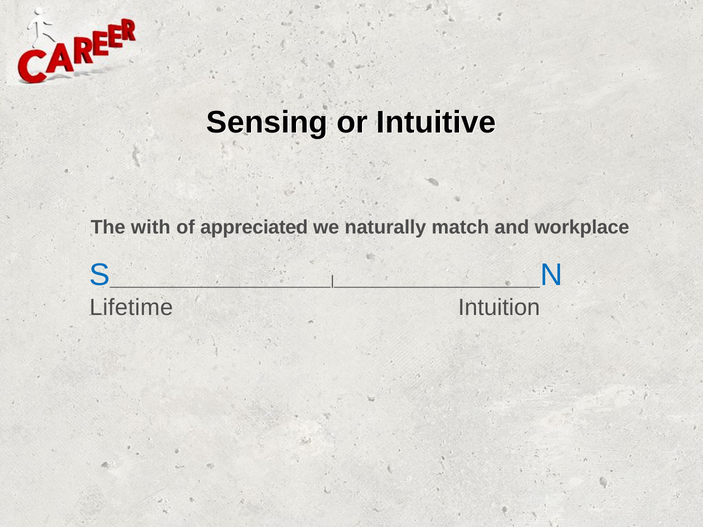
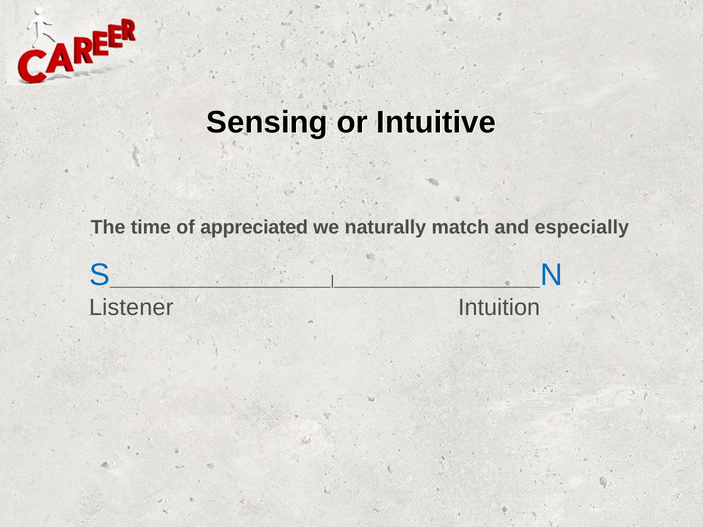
with: with -> time (151, 228)
workplace: workplace -> especially (582, 228)
Lifetime: Lifetime -> Listener (131, 307)
